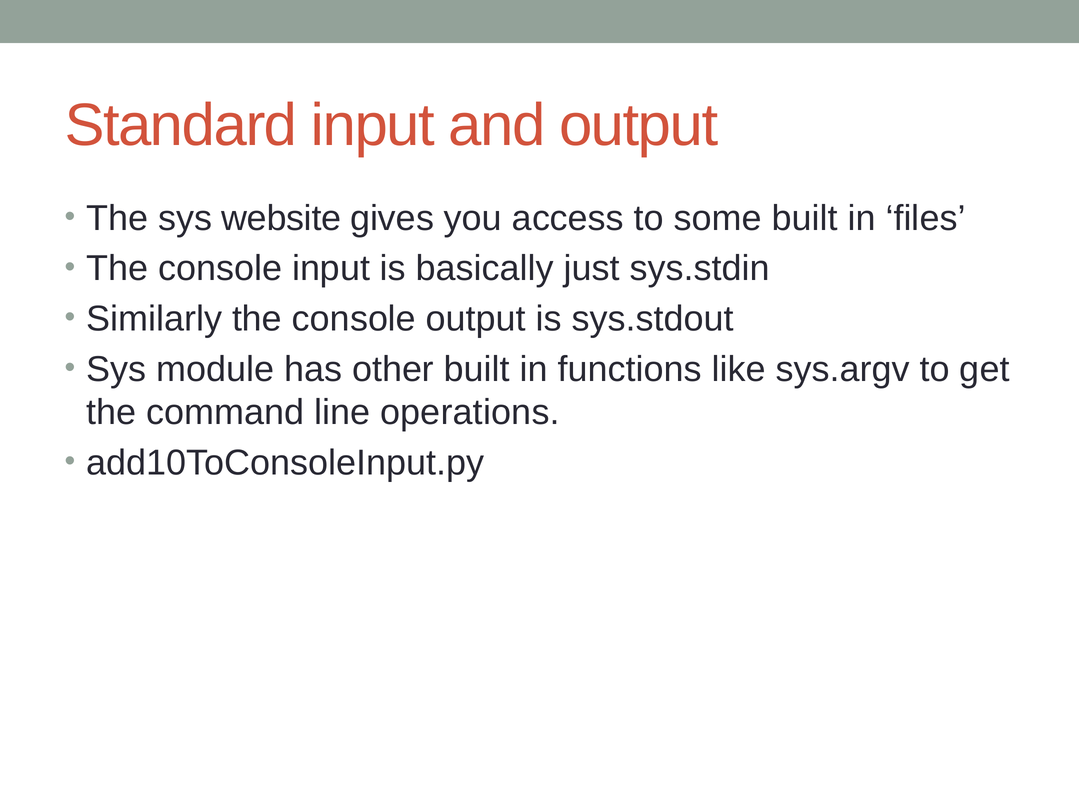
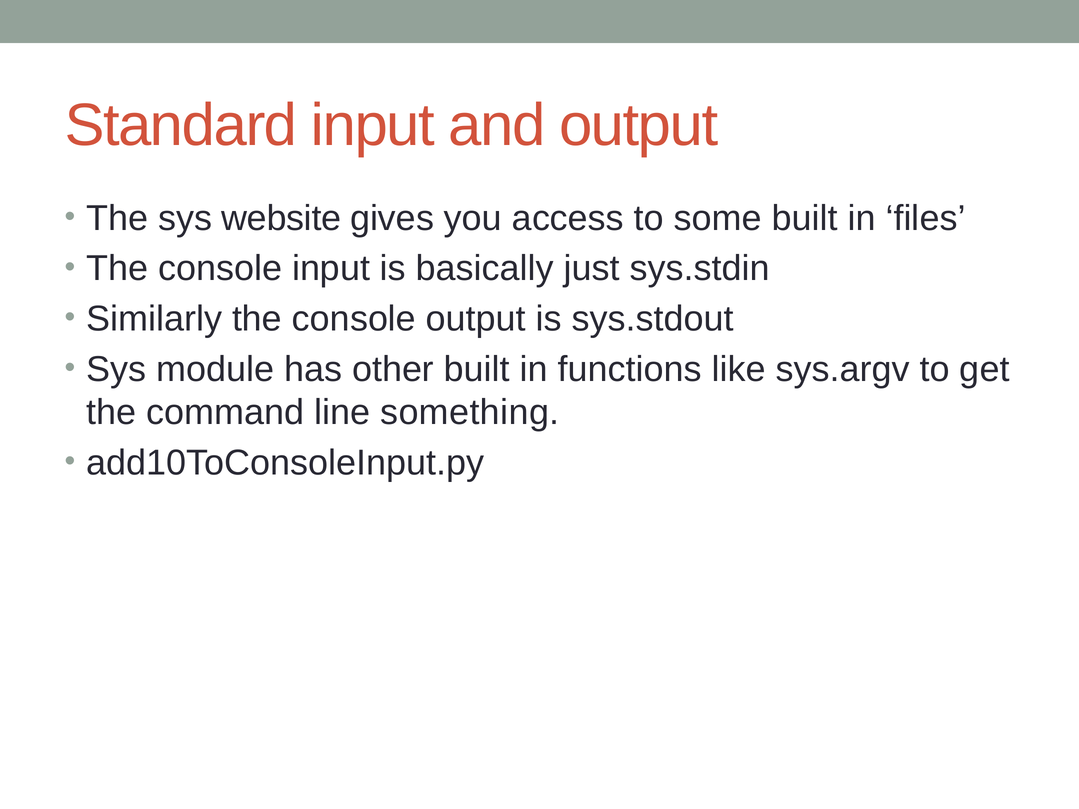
operations: operations -> something (470, 413)
